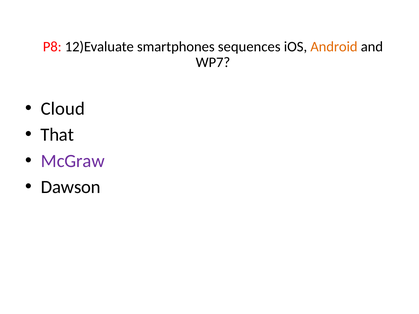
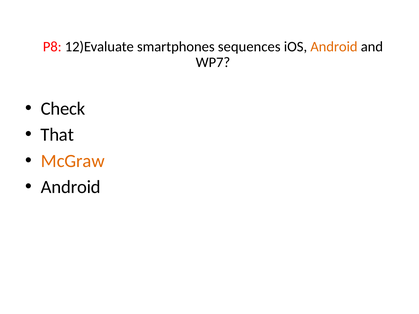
Cloud: Cloud -> Check (63, 109)
McGraw colour: purple -> orange (73, 161)
Dawson: Dawson -> Android (71, 187)
